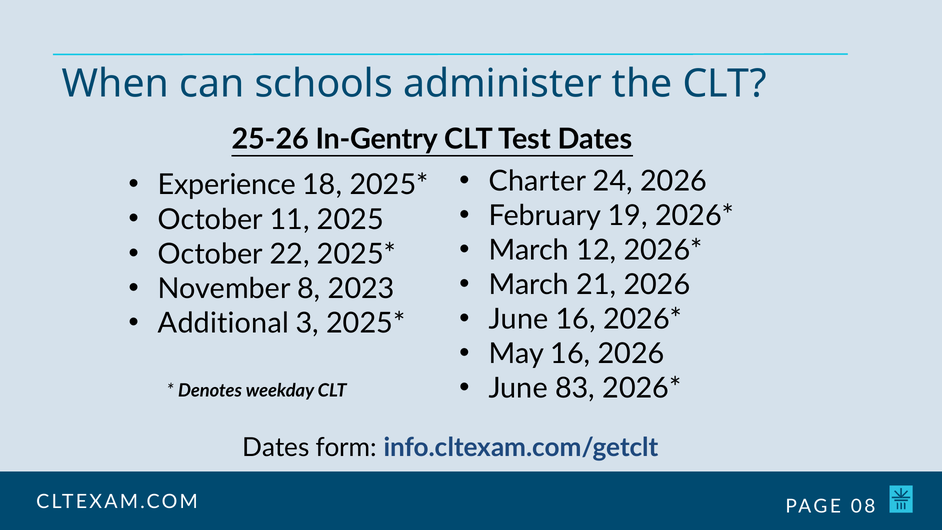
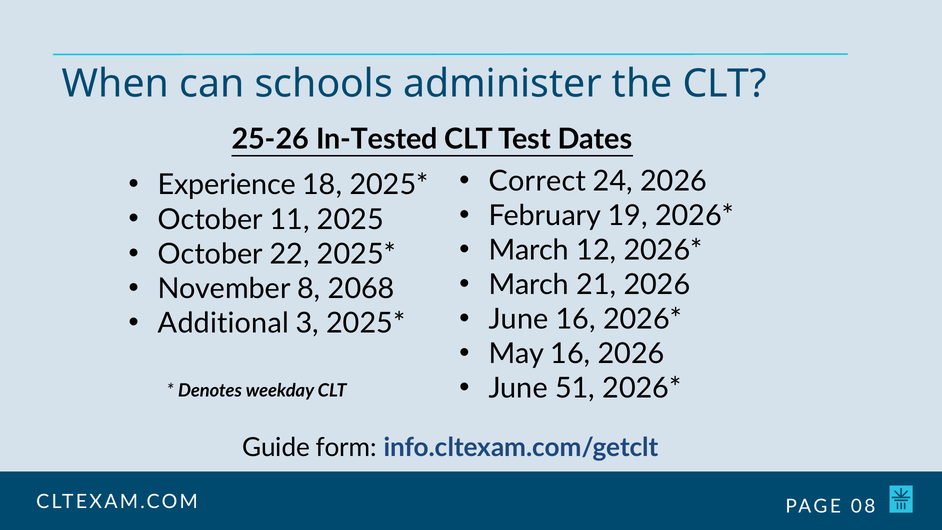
In-Gentry: In-Gentry -> In-Tested (377, 139)
Charter: Charter -> Correct (537, 181)
2023: 2023 -> 2068 (361, 289)
83: 83 -> 51 (575, 388)
Dates: Dates -> Guide (276, 447)
